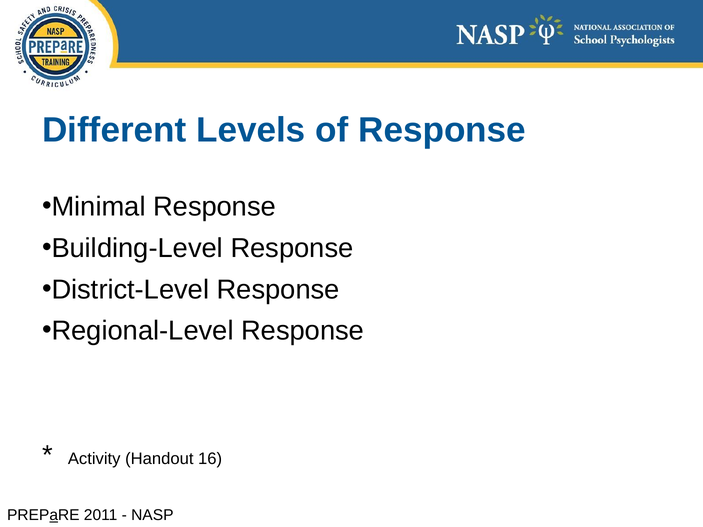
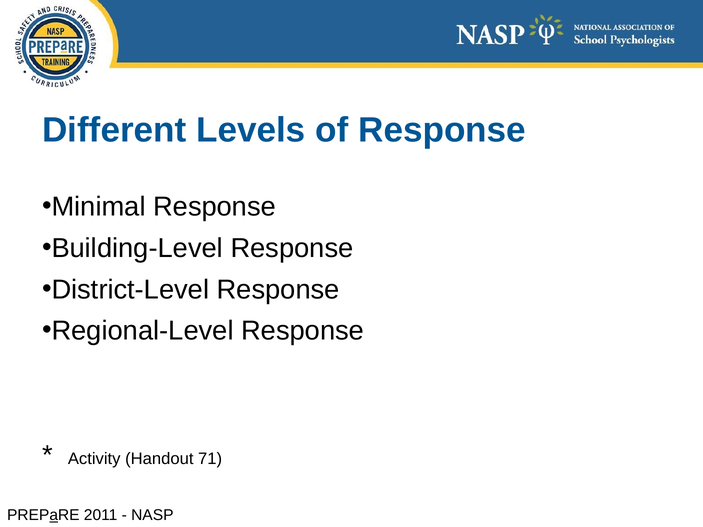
16: 16 -> 71 (210, 459)
